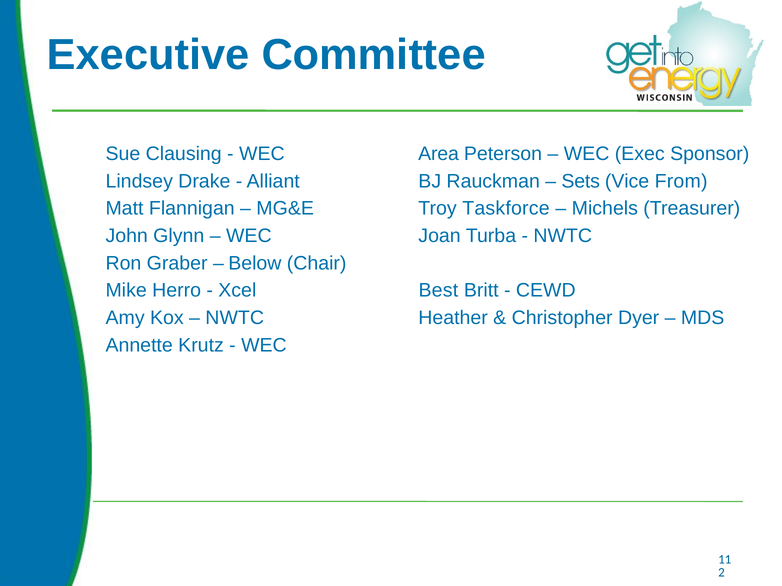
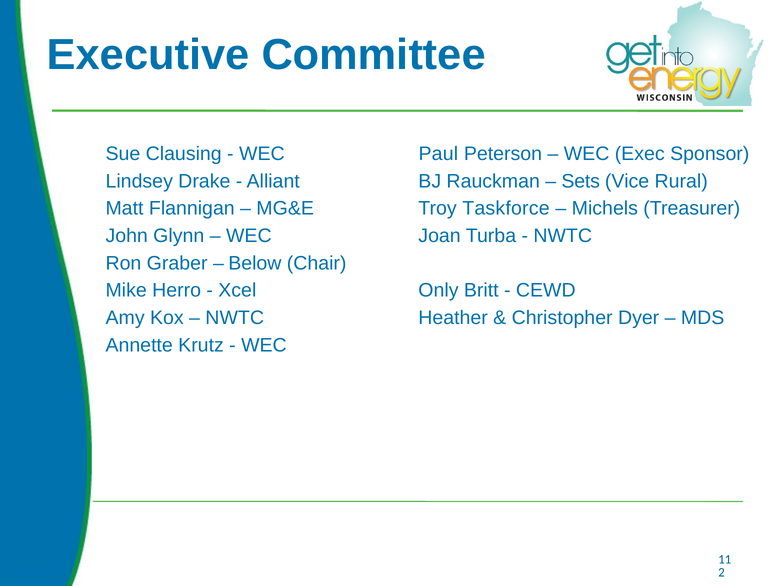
Area: Area -> Paul (438, 154)
From: From -> Rural (681, 181)
Best: Best -> Only (438, 291)
